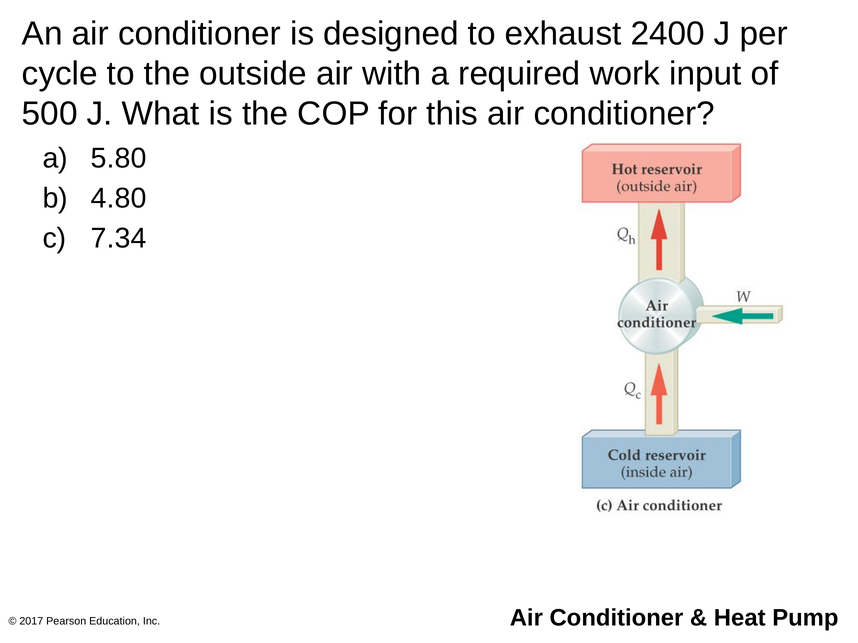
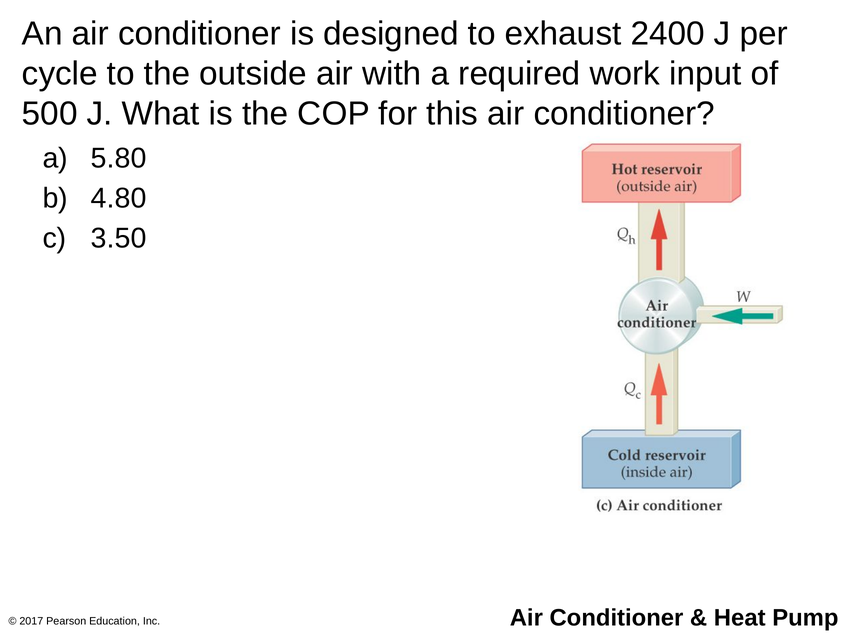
7.34: 7.34 -> 3.50 (119, 238)
